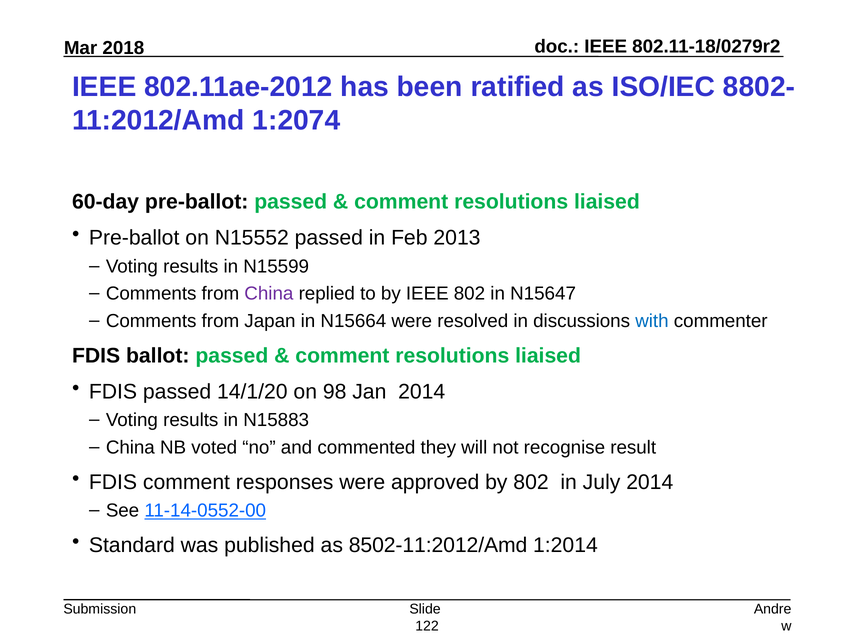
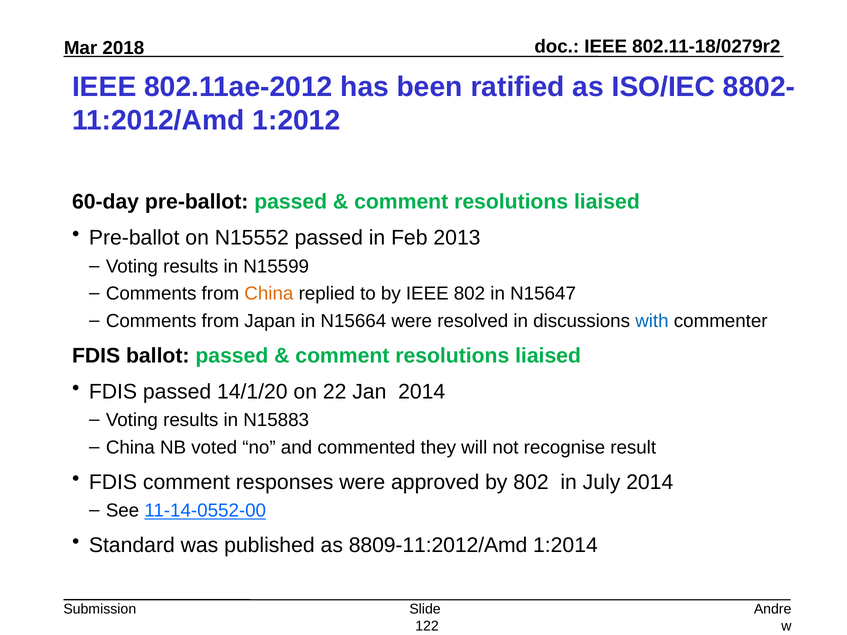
1:2074: 1:2074 -> 1:2012 (296, 121)
China colour: purple -> orange (269, 294)
98: 98 -> 22 (335, 392)
8502-11:2012/Amd: 8502-11:2012/Amd -> 8809-11:2012/Amd (438, 546)
